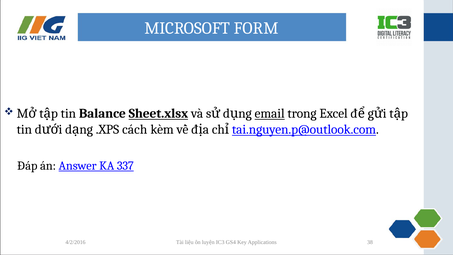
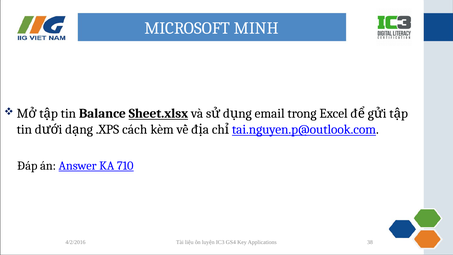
FORM: FORM -> MINH (256, 28)
email underline: present -> none (270, 114)
337: 337 -> 710 (125, 166)
